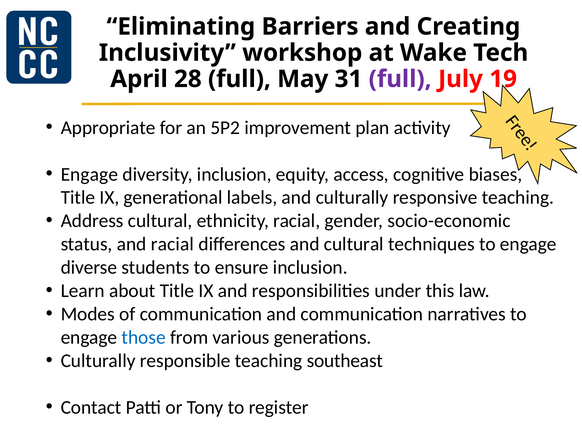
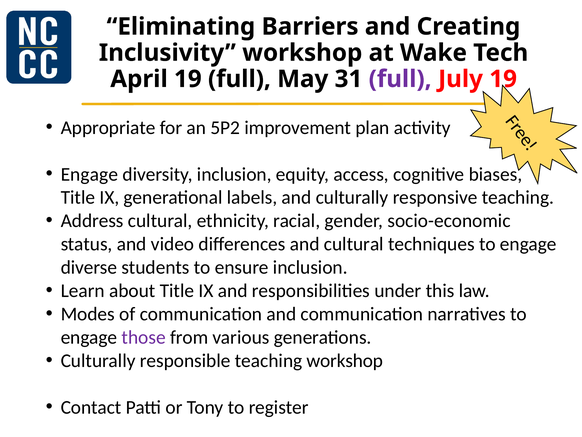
April 28: 28 -> 19 (188, 79)
and racial: racial -> video (173, 244)
those colour: blue -> purple (144, 337)
teaching southeast: southeast -> workshop (345, 360)
